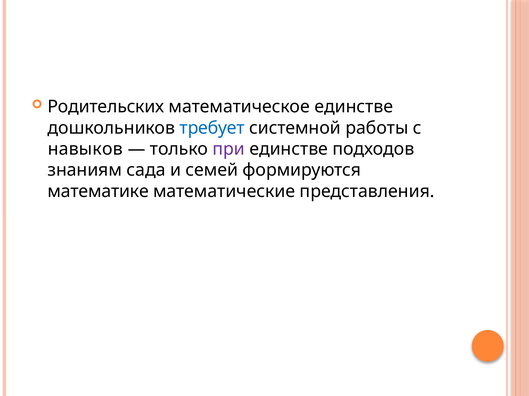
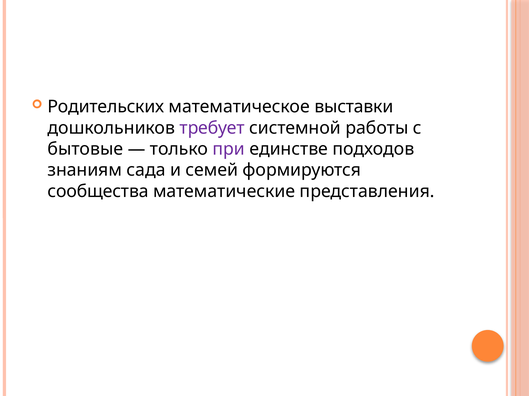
математическое единстве: единстве -> выставки (354, 107)
требует colour: blue -> purple (212, 128)
навыков: навыков -> бытовые (85, 149)
математике: математике -> сообщества (98, 192)
